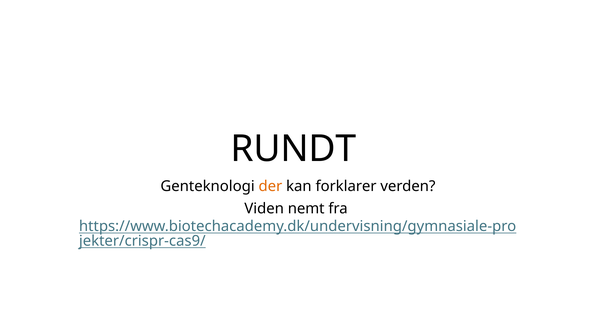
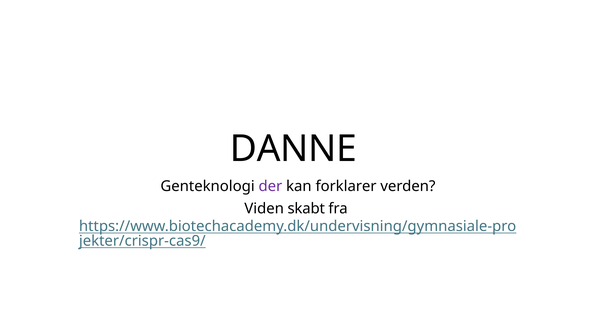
RUNDT: RUNDT -> DANNE (293, 149)
der colour: orange -> purple (270, 186)
nemt: nemt -> skabt (306, 209)
